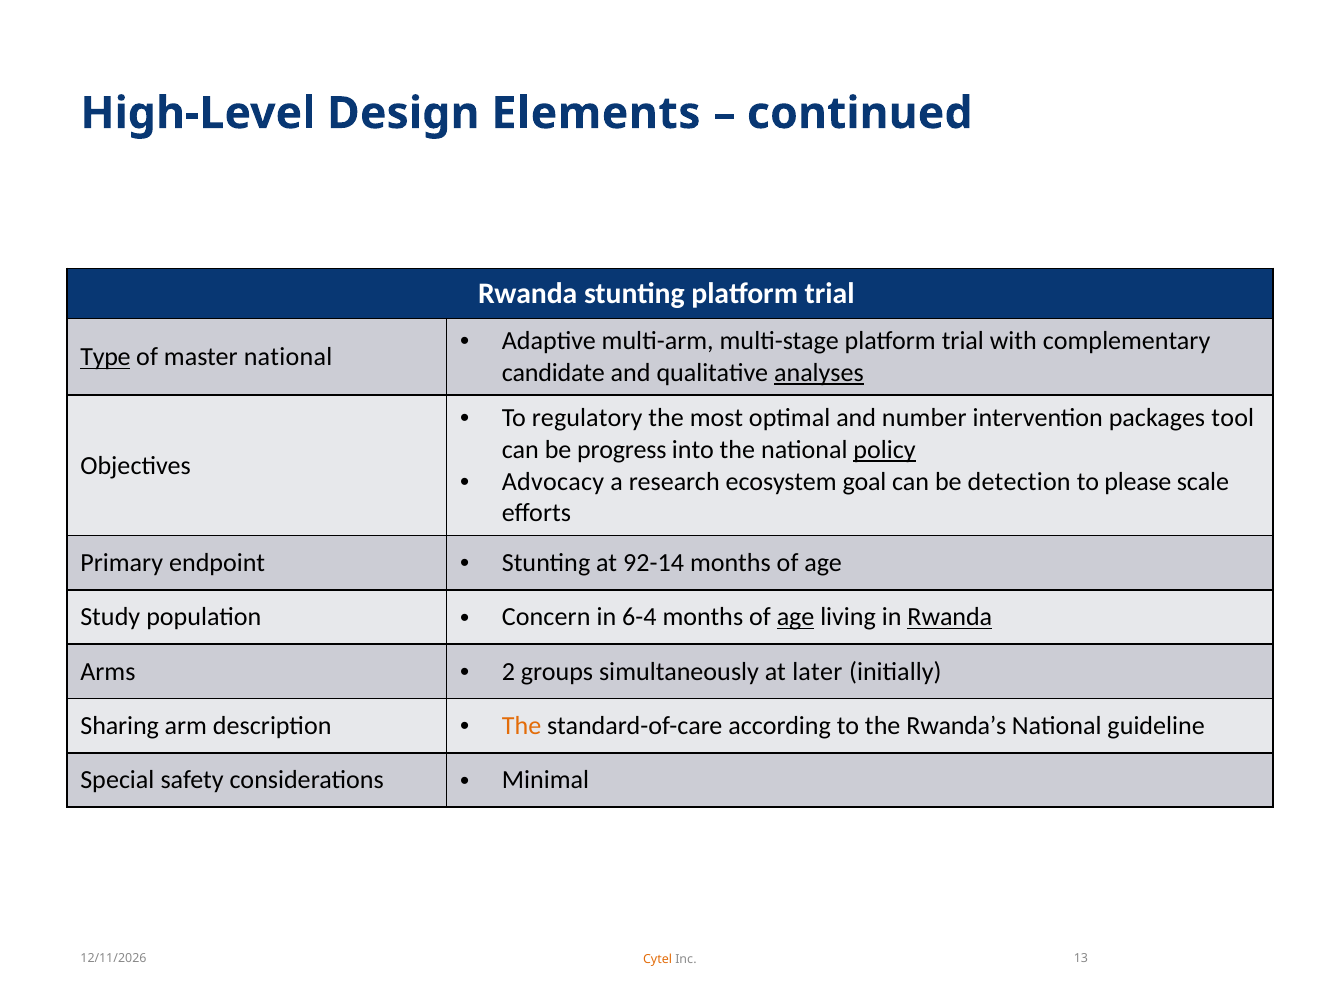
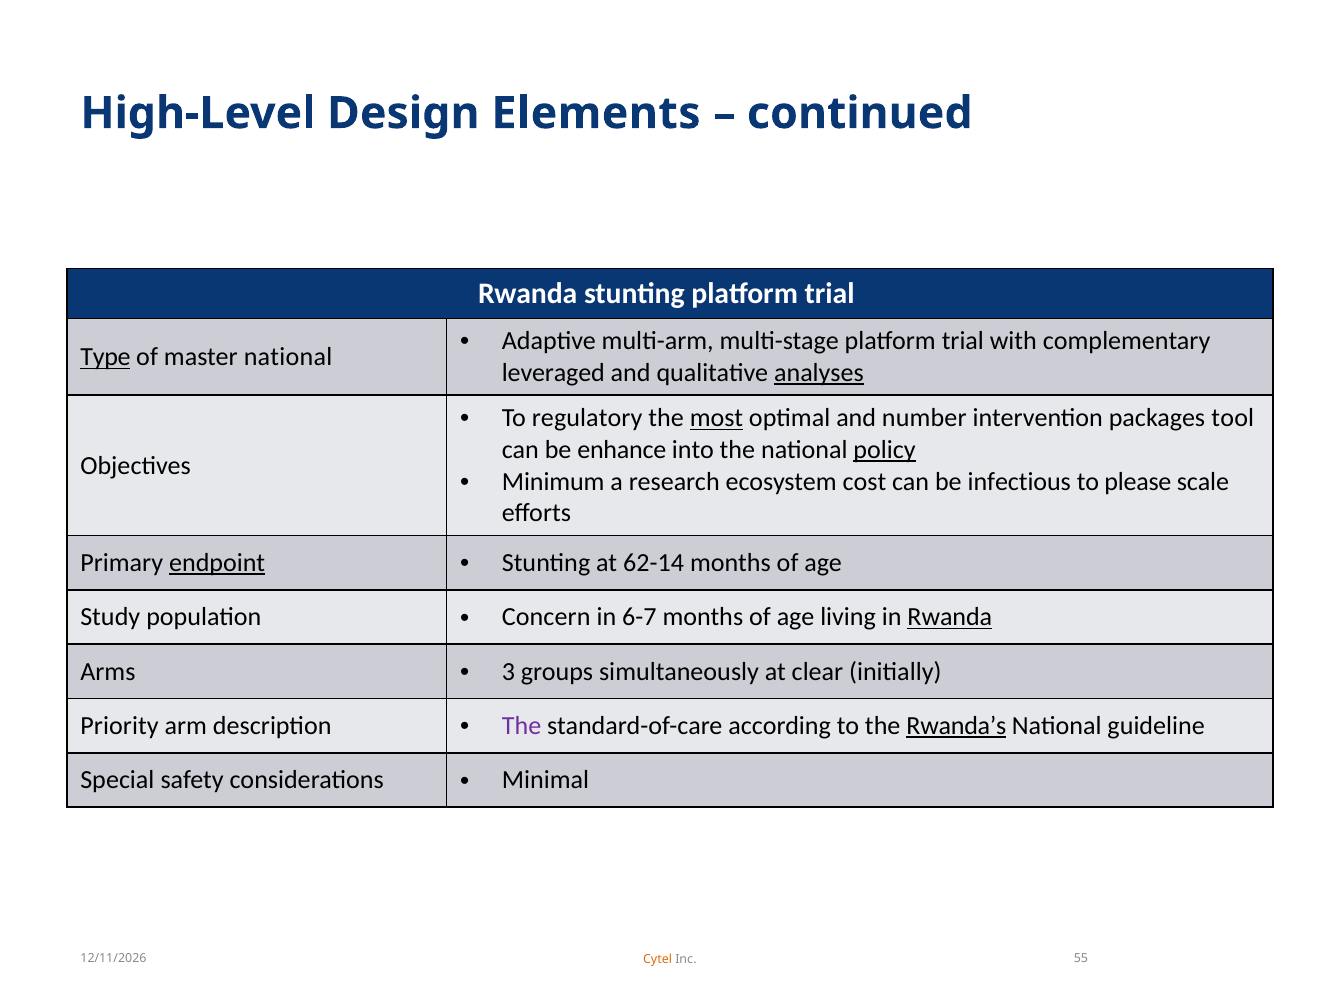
candidate: candidate -> leveraged (553, 373)
most underline: none -> present (716, 418)
progress: progress -> enhance (622, 450)
Advocacy: Advocacy -> Minimum (553, 482)
goal: goal -> cost (864, 482)
detection: detection -> infectious (1019, 482)
endpoint underline: none -> present (217, 563)
92-14: 92-14 -> 62-14 (654, 563)
6-4: 6-4 -> 6-7 (639, 617)
age underline: present -> none (796, 617)
2: 2 -> 3 (509, 672)
later: later -> clear (818, 672)
Sharing: Sharing -> Priority (120, 726)
The colour: orange -> purple (522, 726)
Rwanda’s underline: none -> present (956, 726)
13: 13 -> 55 (1081, 958)
